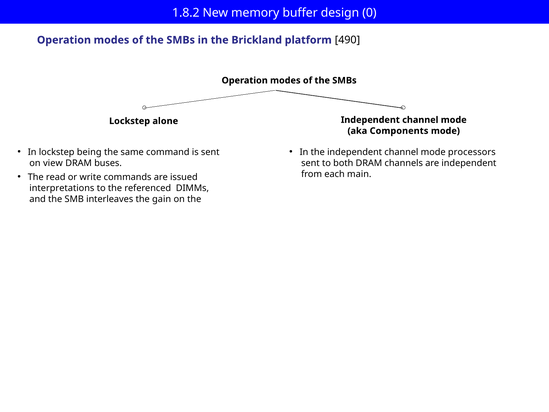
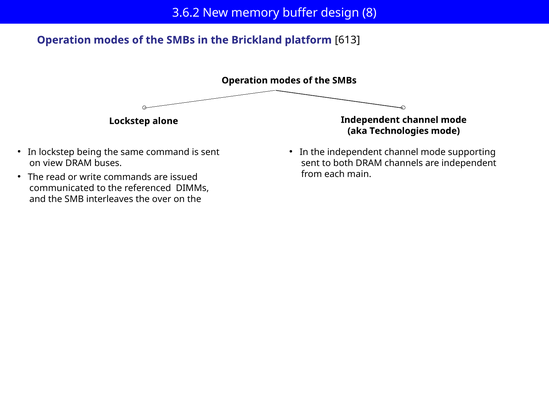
1.8.2: 1.8.2 -> 3.6.2 (186, 13)
0: 0 -> 8 (369, 13)
490: 490 -> 613 (347, 40)
Components: Components -> Technologies (399, 131)
processors: processors -> supporting (472, 152)
interpretations: interpretations -> communicated (62, 188)
gain: gain -> over (162, 199)
